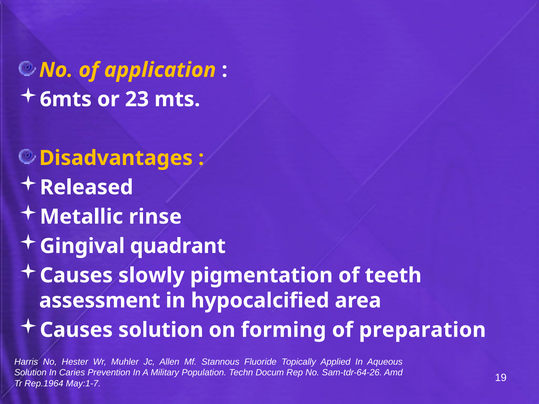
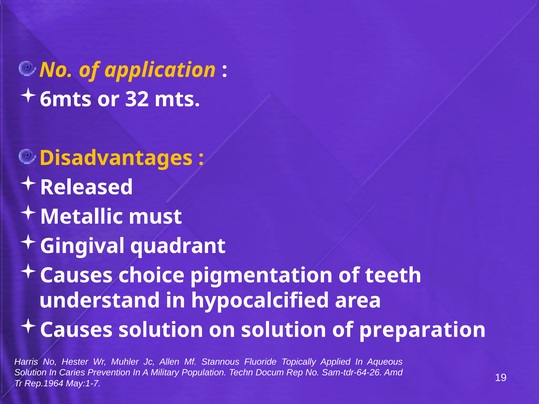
23: 23 -> 32 (137, 99)
rinse: rinse -> must (155, 217)
slowly: slowly -> choice (151, 276)
assessment: assessment -> understand (100, 301)
on forming: forming -> solution (284, 330)
